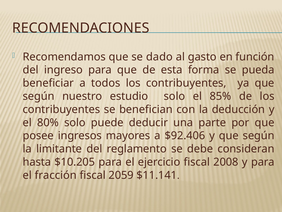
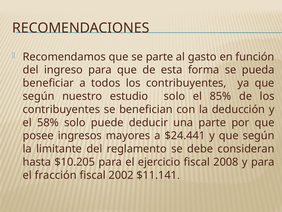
se dado: dado -> parte (160, 57)
80%: 80% -> 58% (48, 122)
$92.406: $92.406 -> $24.441 (185, 135)
2059: 2059 -> 2002 (121, 175)
